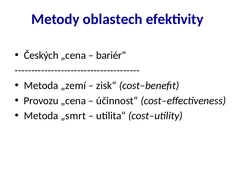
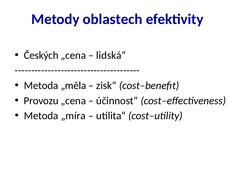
bariér“: bariér“ -> lidská“ (111, 55)
„zemí: „zemí -> „měla (73, 85)
„smrt: „smrt -> „míra (73, 115)
